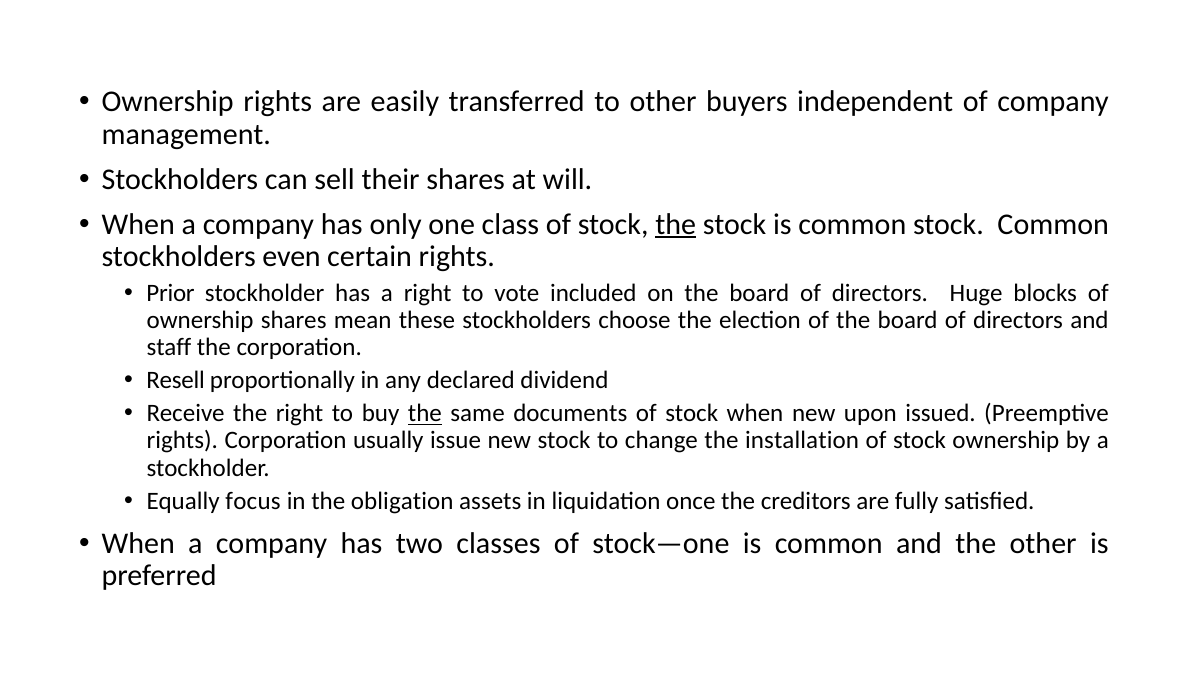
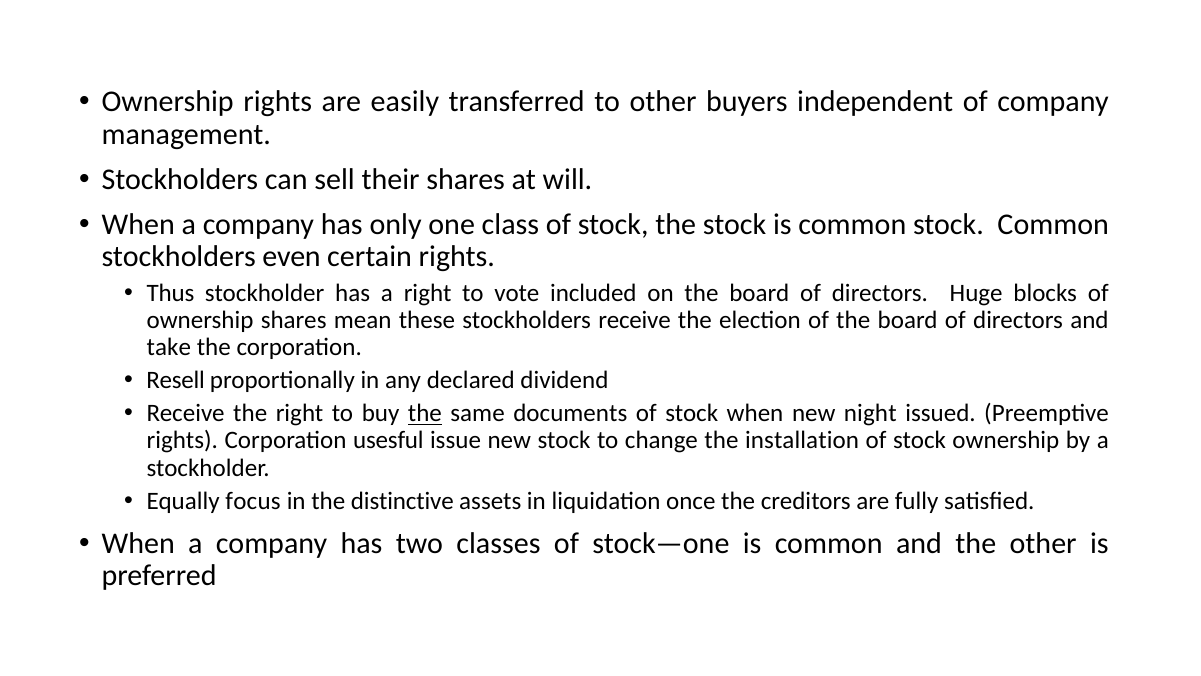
the underline: present -> none (676, 224)
Prior: Prior -> Thus (171, 293)
stockholders choose: choose -> receive (635, 320)
staff: staff -> take (169, 347)
upon: upon -> night (870, 413)
usually: usually -> usesful (388, 440)
obligation: obligation -> distinctive (402, 501)
